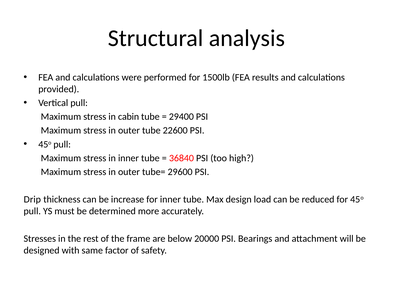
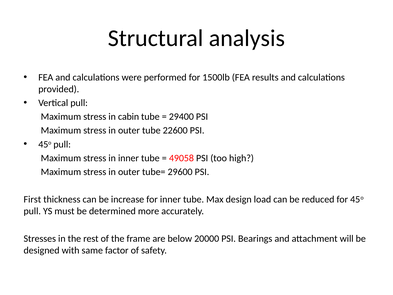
36840: 36840 -> 49058 (181, 158)
Drip: Drip -> First (32, 199)
